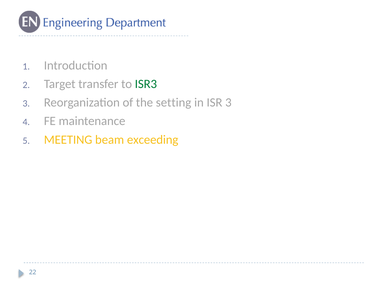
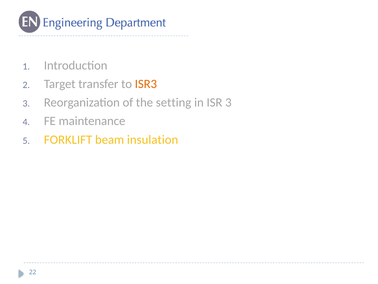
ISR3 colour: green -> orange (146, 84)
MEETING: MEETING -> FORKLIFT (68, 139)
exceeding: exceeding -> insulation (153, 139)
